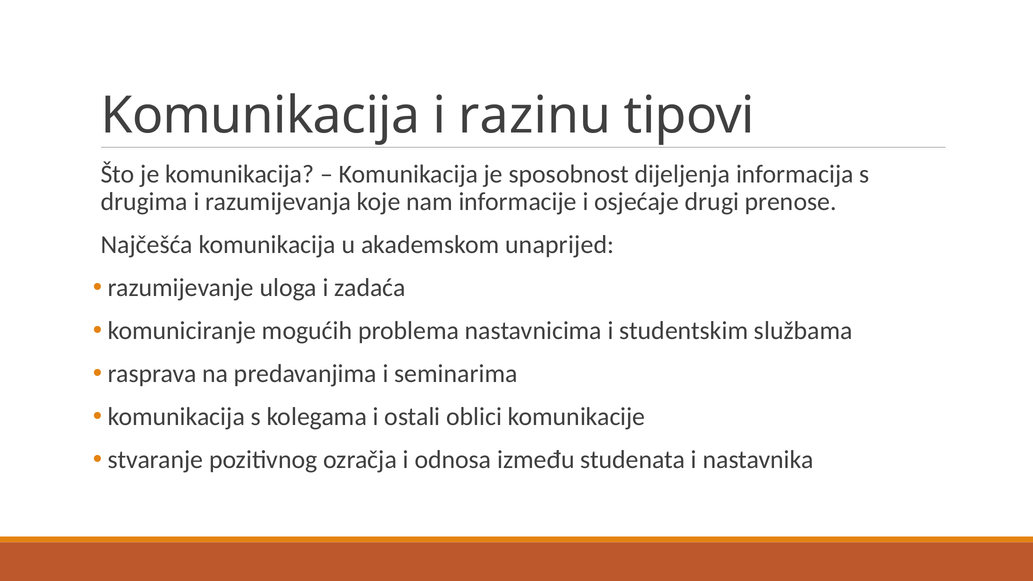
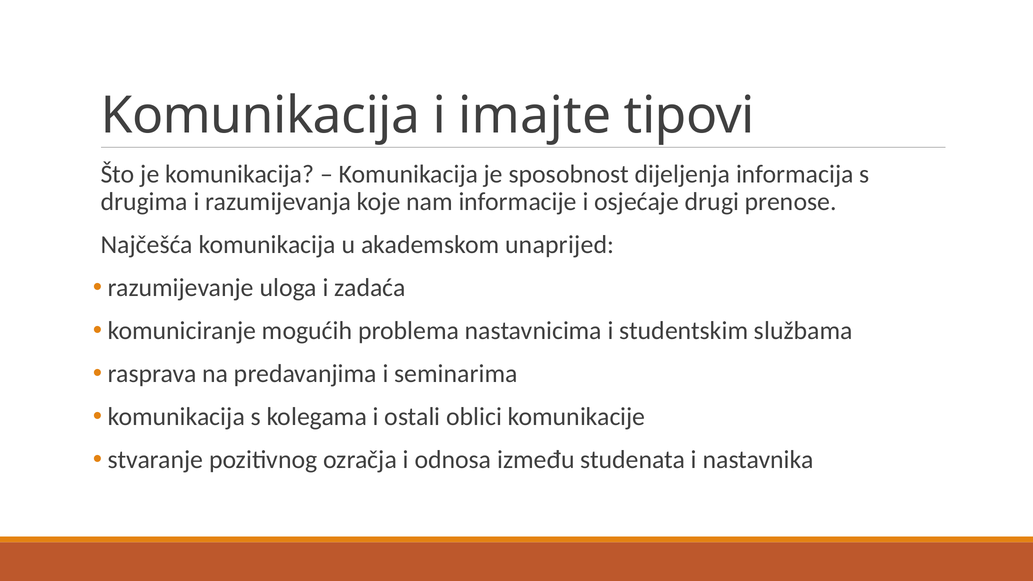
razinu: razinu -> imajte (535, 116)
